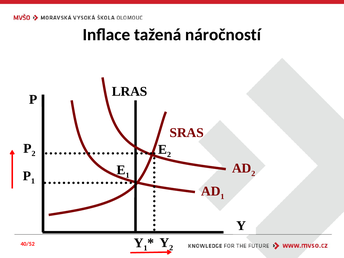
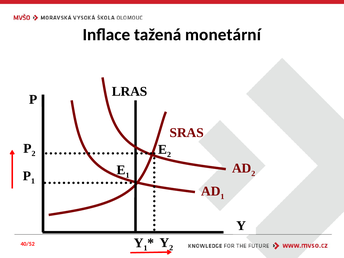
náročností: náročností -> monetární (223, 35)
